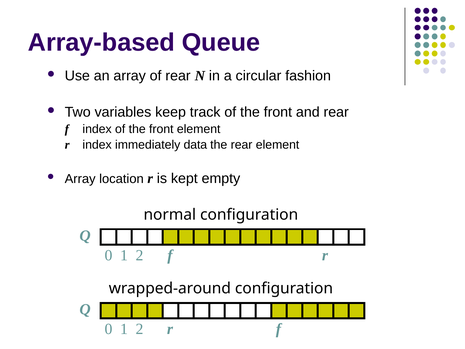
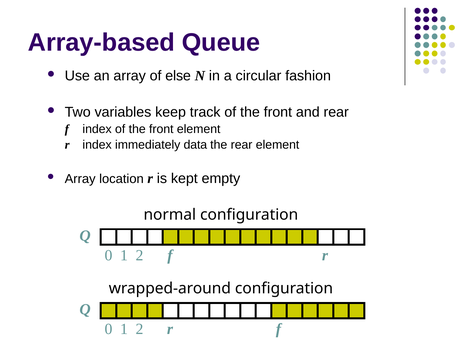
of rear: rear -> else (178, 76)
